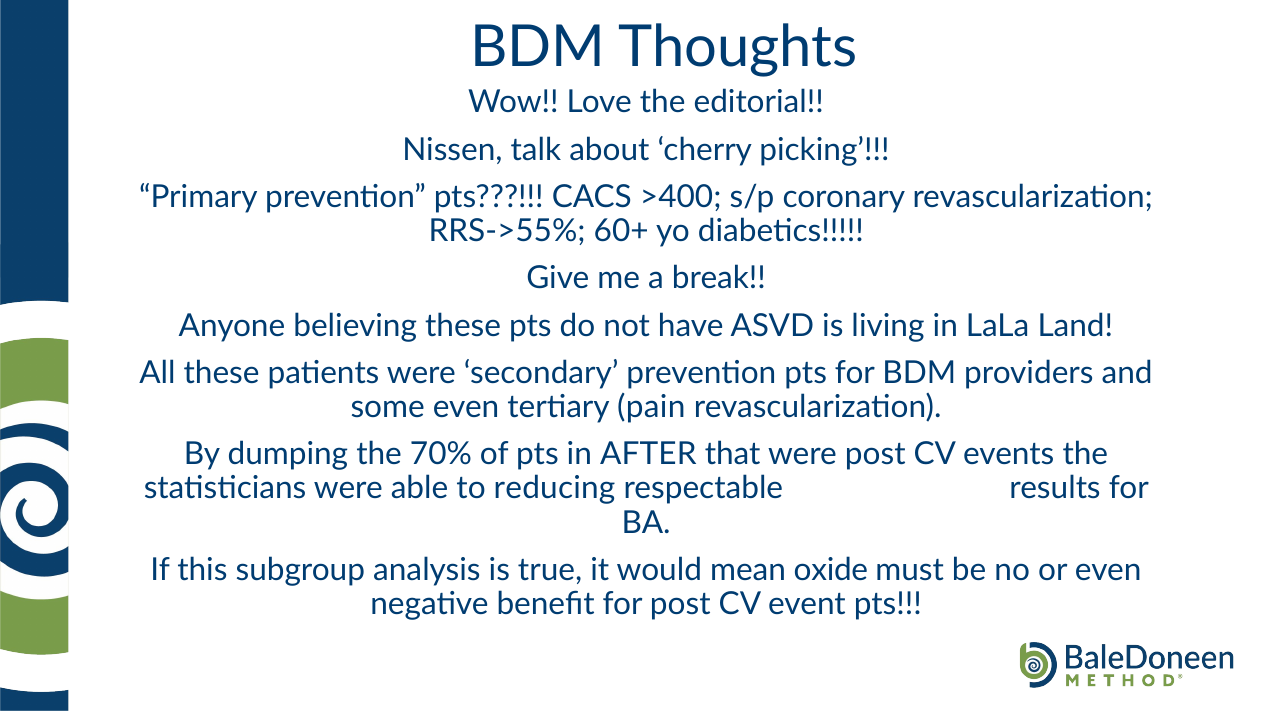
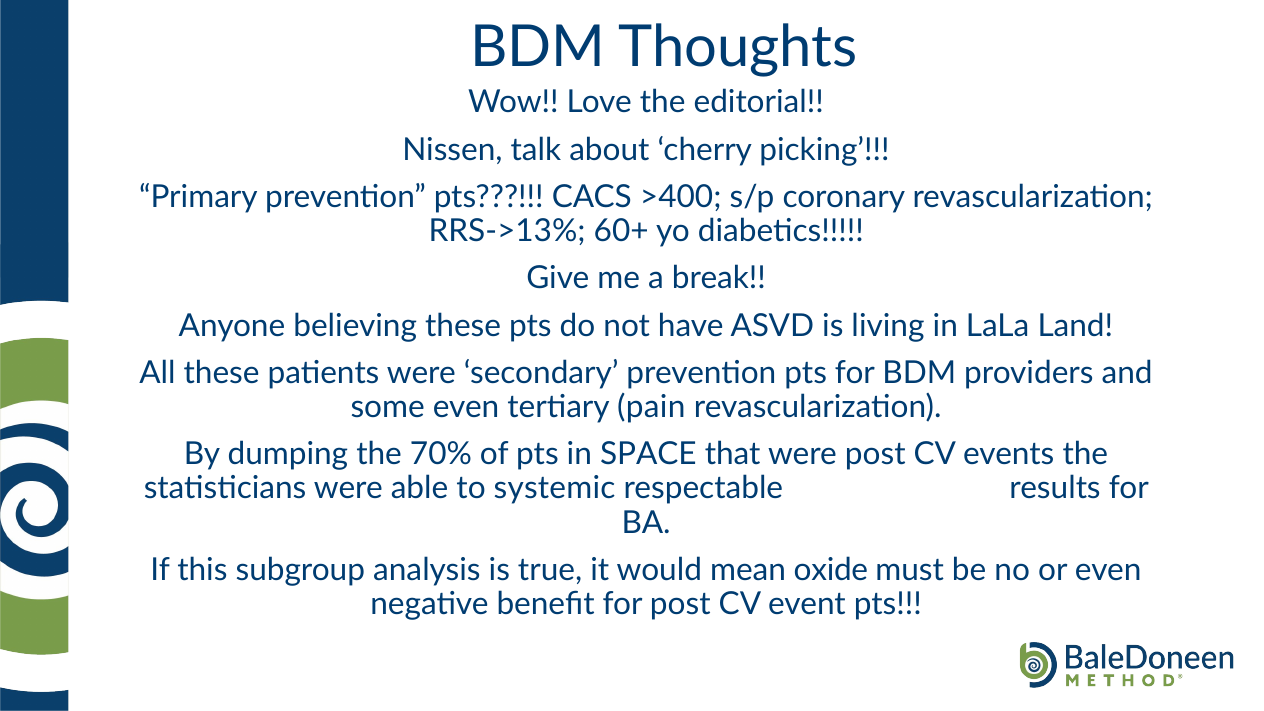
RRS->55%: RRS->55% -> RRS->13% (507, 231)
AFTER: AFTER -> SPACE (648, 454)
reducing: reducing -> systemic (555, 488)
